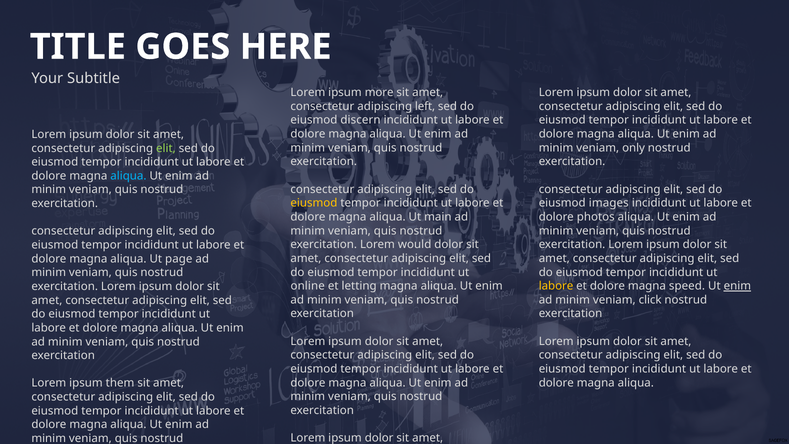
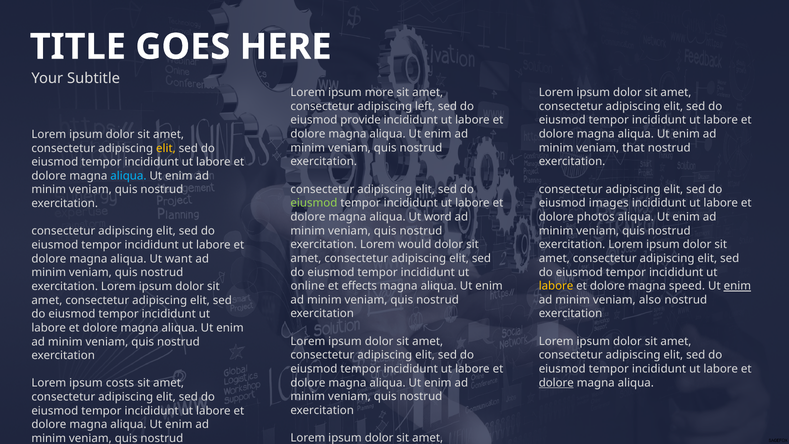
discern: discern -> provide (361, 120)
only: only -> that (633, 148)
elit colour: light green -> yellow (166, 148)
eiusmod colour: yellow -> light green (314, 203)
main: main -> word (438, 217)
page: page -> want (179, 259)
letting: letting -> effects (359, 286)
click: click -> also (650, 300)
dolore underline: none -> present (556, 383)
them: them -> costs (120, 383)
